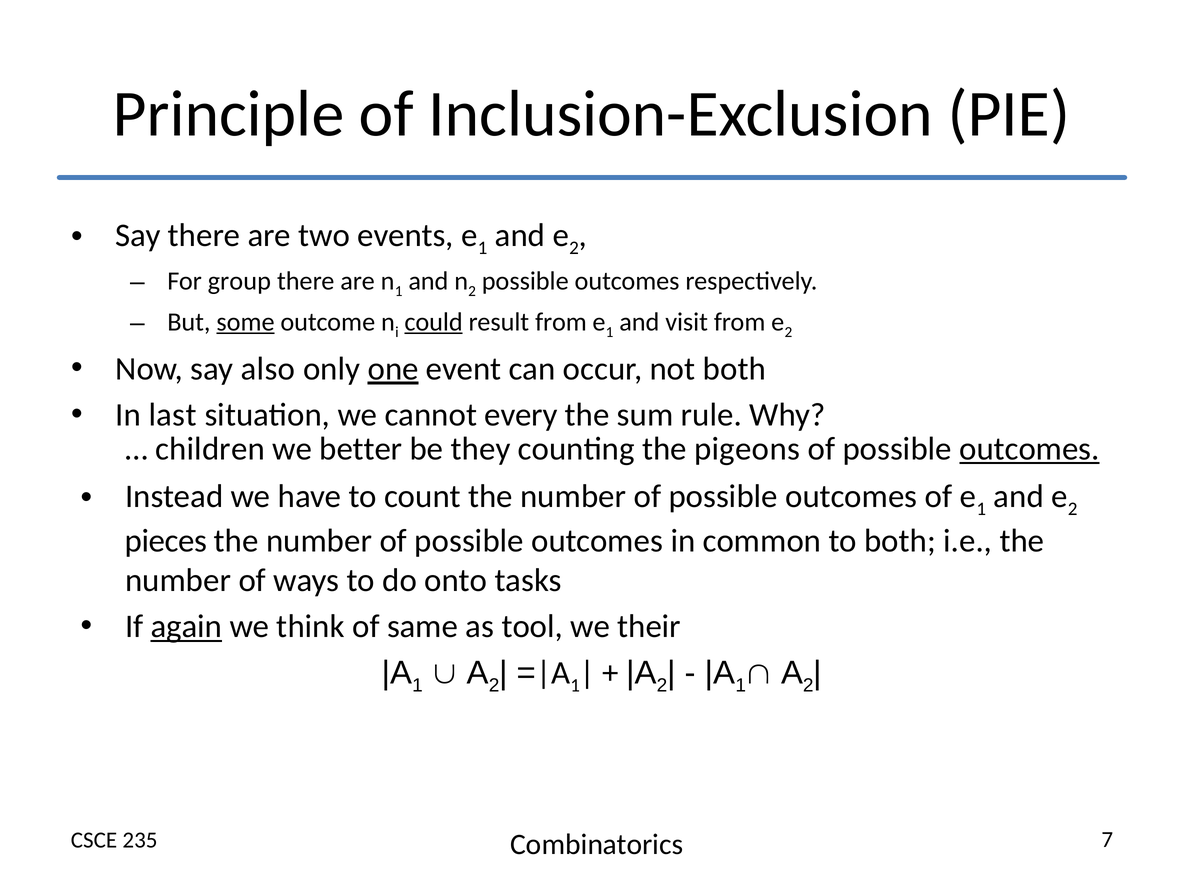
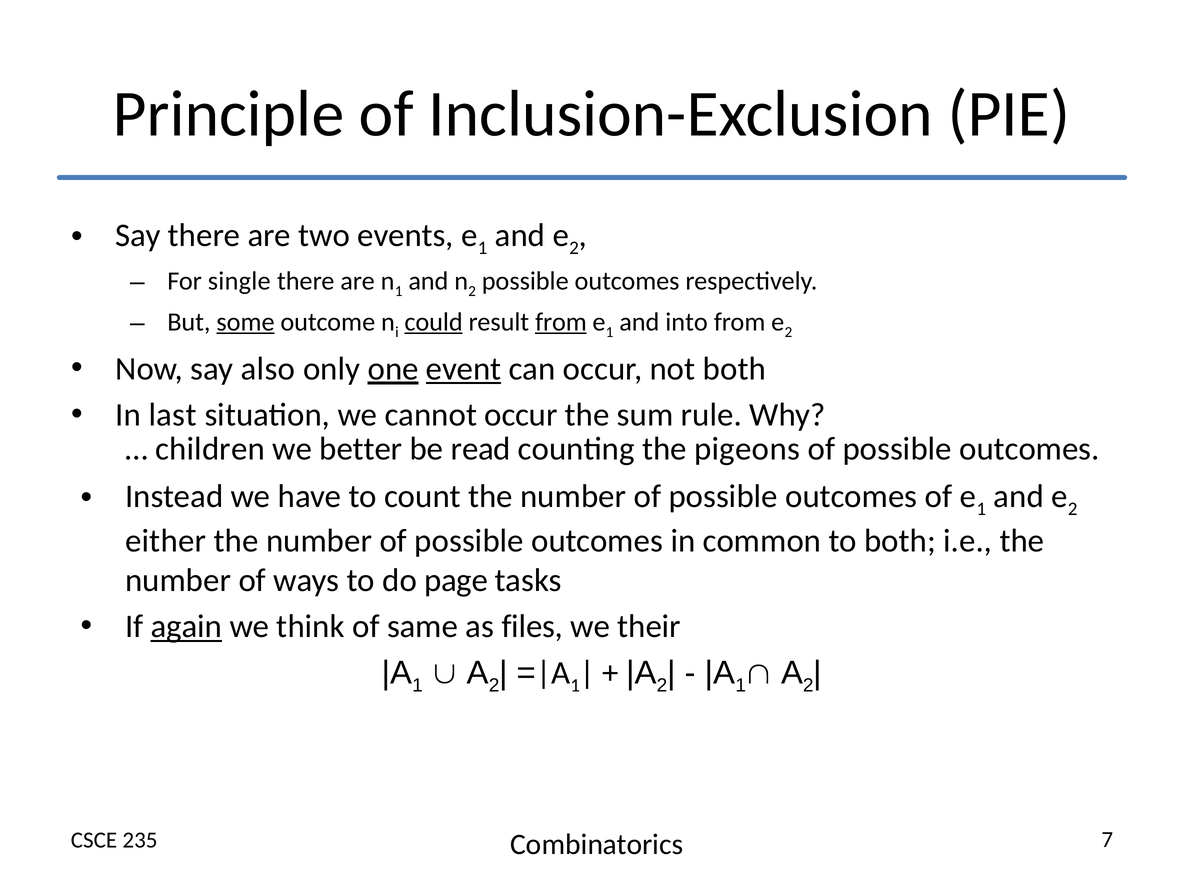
group: group -> single (239, 281)
from underline: none -> present (561, 322)
visit: visit -> into (687, 322)
event underline: none -> present (464, 369)
cannot every: every -> occur (521, 415)
they: they -> read (481, 449)
outcomes underline: present -> none (1029, 449)
pieces: pieces -> either (166, 541)
onto: onto -> page (456, 581)
tool: tool -> files (532, 627)
